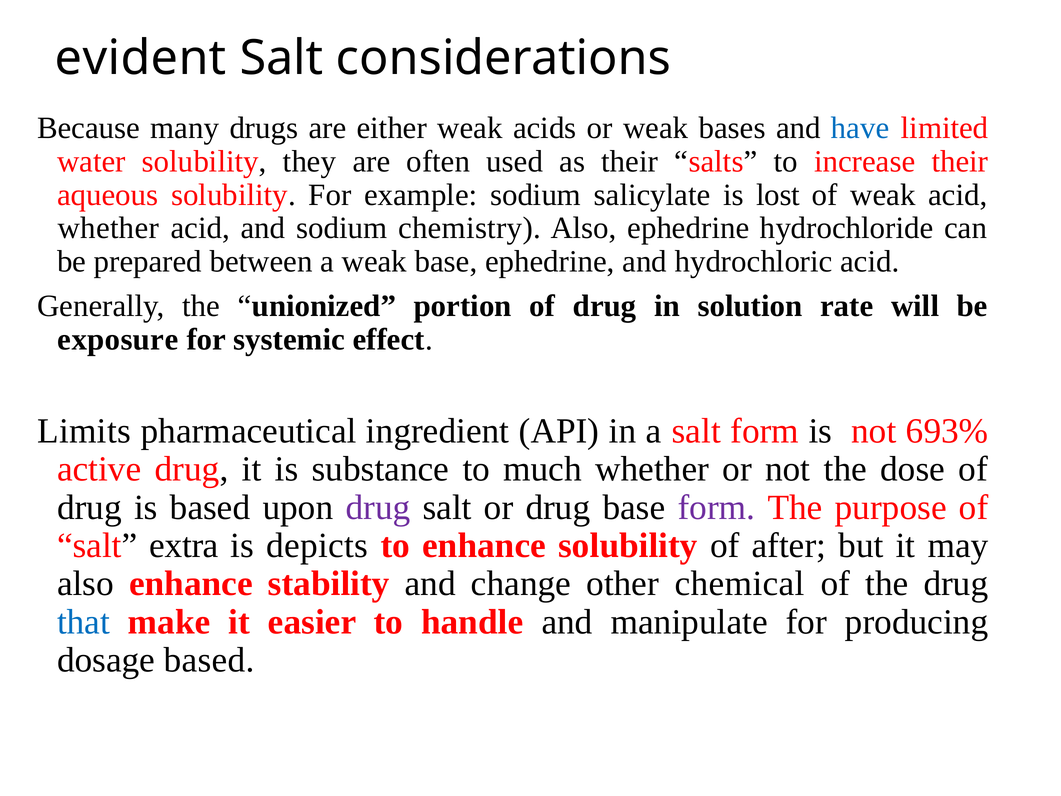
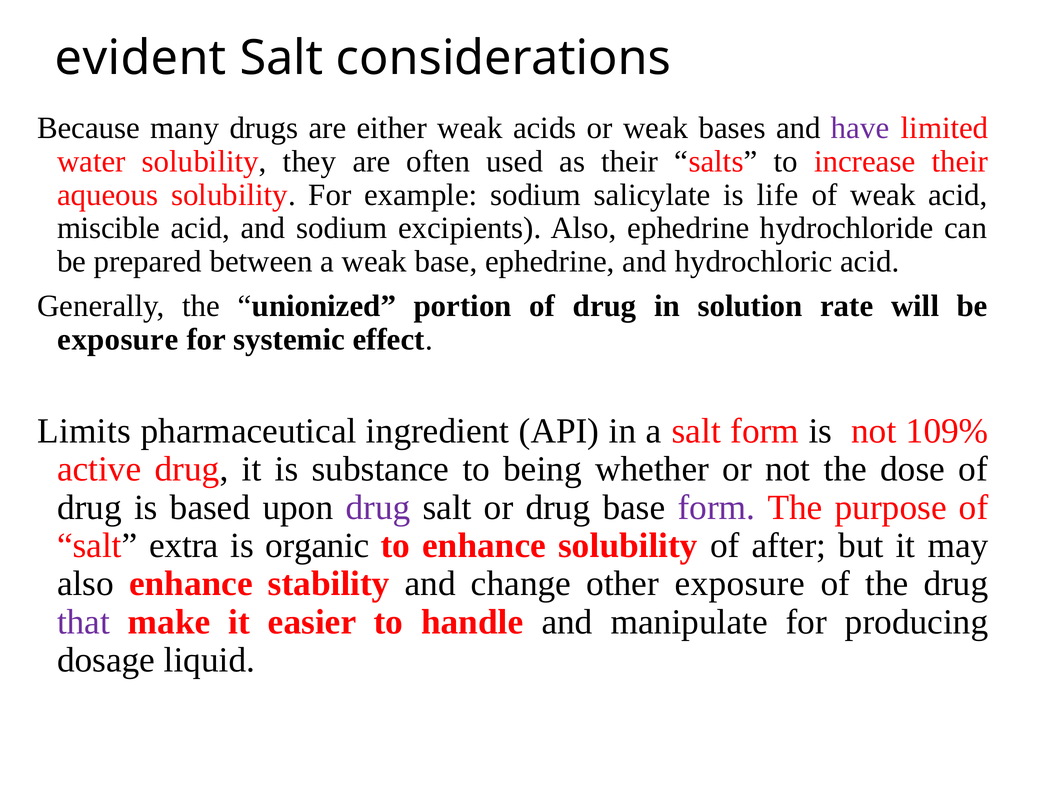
have colour: blue -> purple (860, 128)
lost: lost -> life (778, 195)
whether: whether -> miscible (109, 228)
chemistry: chemistry -> excipients (470, 228)
693%: 693% -> 109% (947, 431)
much: much -> being (543, 469)
depicts: depicts -> organic (317, 545)
other chemical: chemical -> exposure (740, 584)
that colour: blue -> purple (83, 622)
dosage based: based -> liquid (210, 660)
